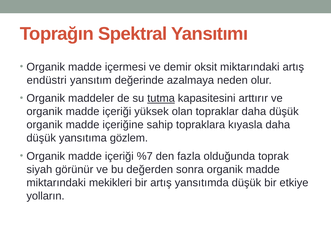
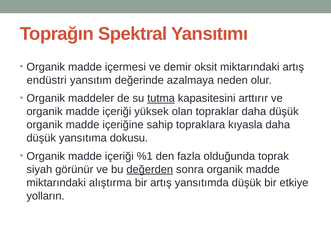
gözlem: gözlem -> dokusu (129, 138)
%7: %7 -> %1 (145, 156)
değerden underline: none -> present (150, 170)
mekikleri: mekikleri -> alıştırma (110, 183)
